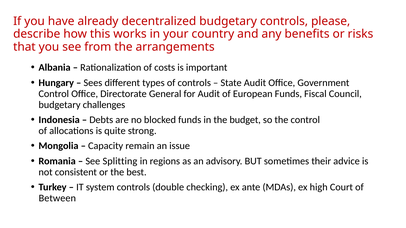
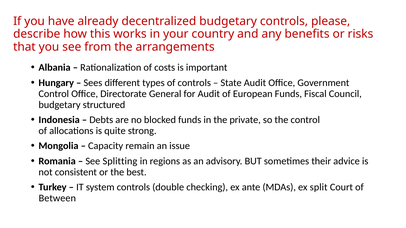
challenges: challenges -> structured (104, 105)
budget: budget -> private (245, 120)
high: high -> split (319, 188)
